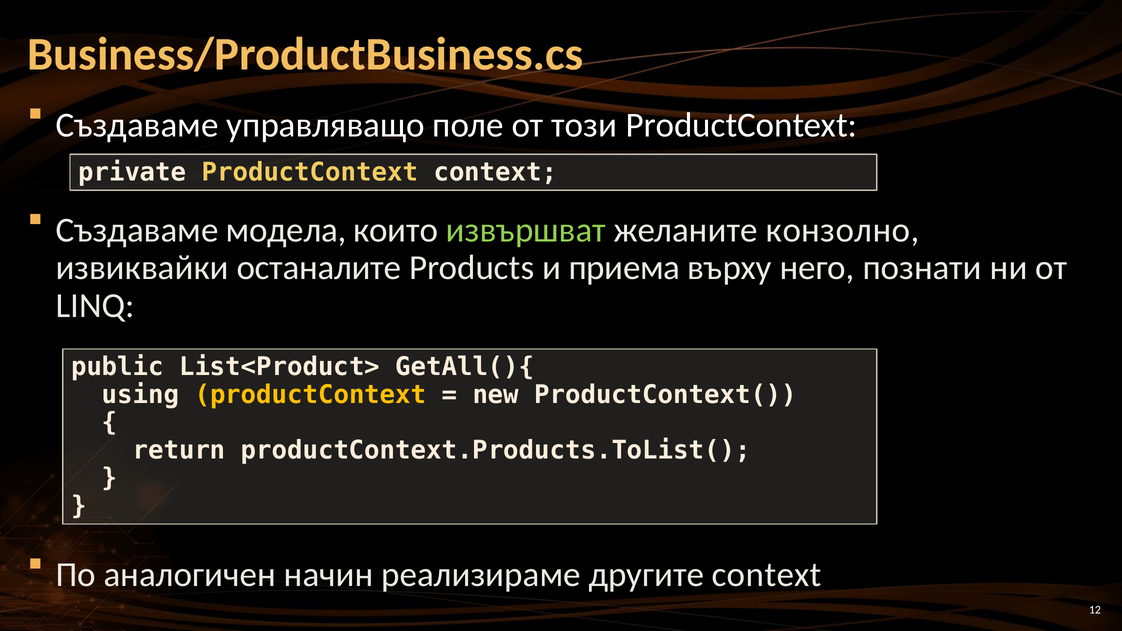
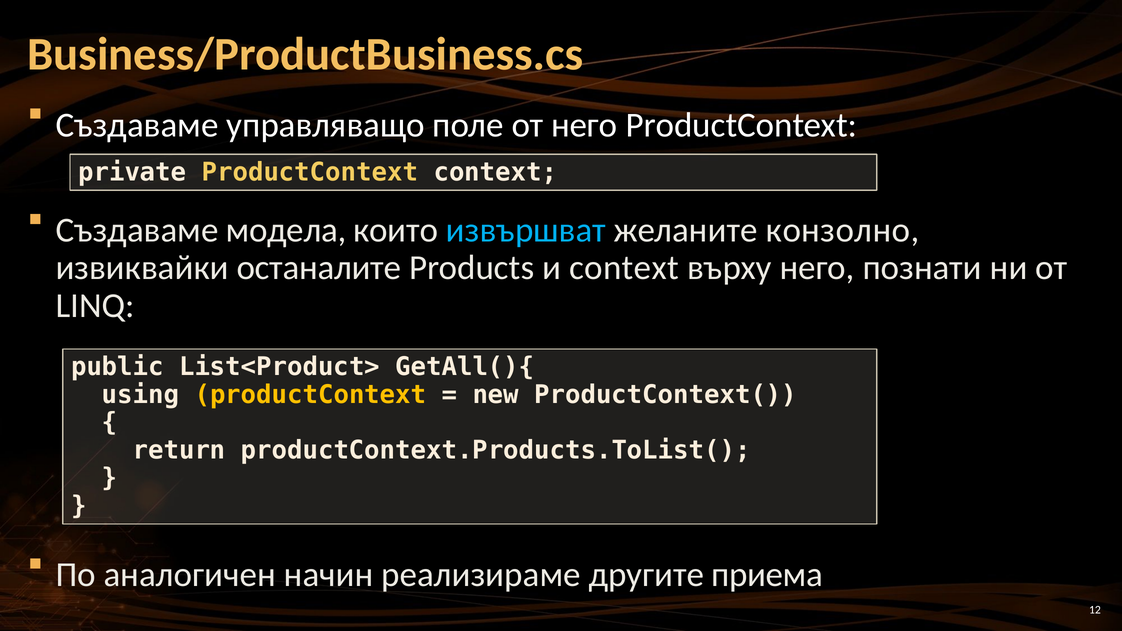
от този: този -> него (584, 125)
извършват colour: light green -> light blue (526, 230)
и приема: приема -> context (624, 268)
другите context: context -> приема (767, 575)
